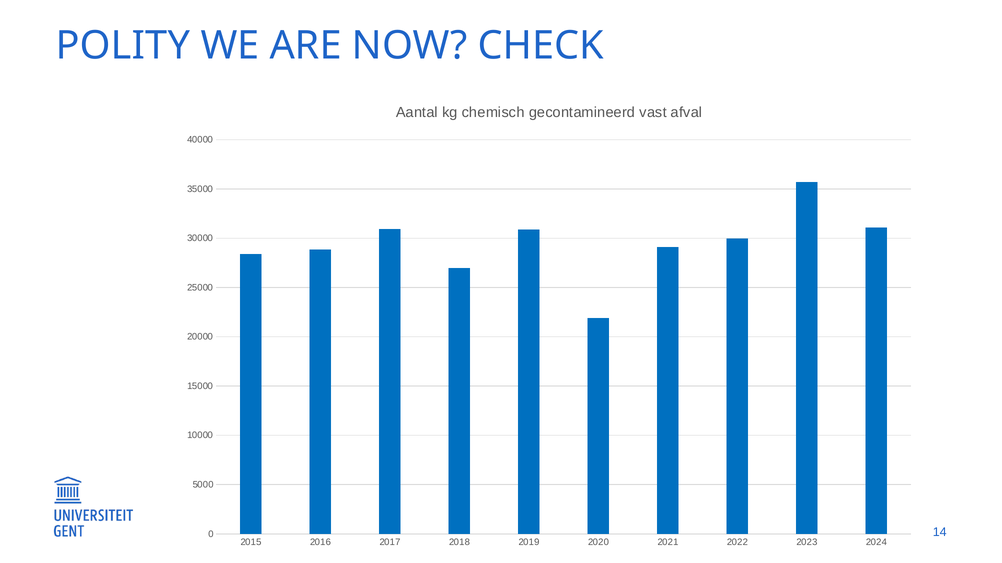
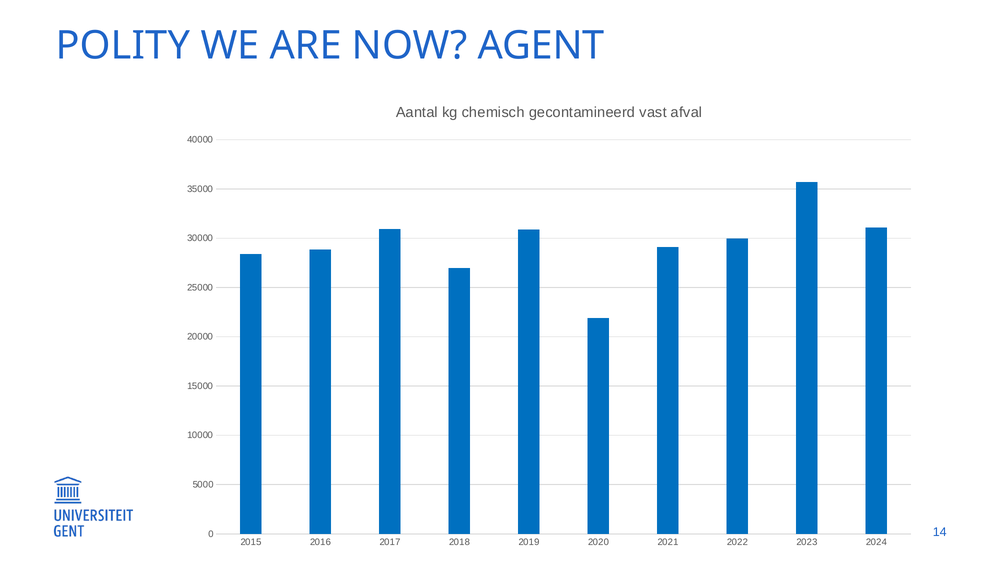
CHECK: CHECK -> AGENT (541, 46)
